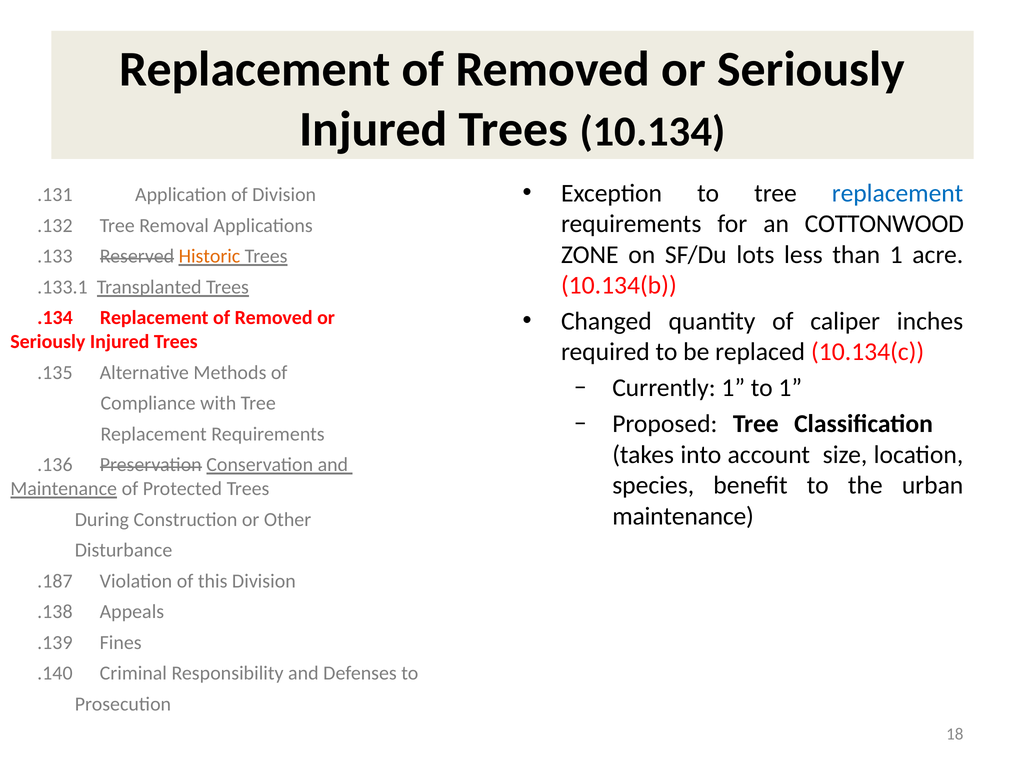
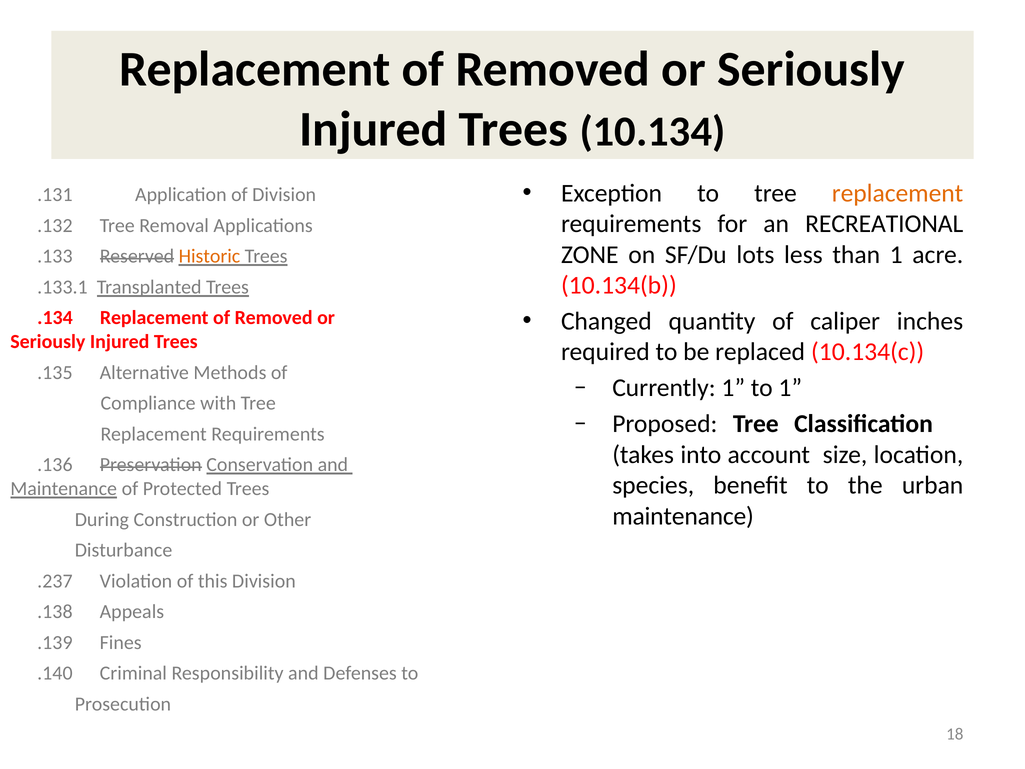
replacement colour: blue -> orange (898, 193)
COTTONWOOD: COTTONWOOD -> RECREATIONAL (884, 224)
.187: .187 -> .237 (55, 581)
